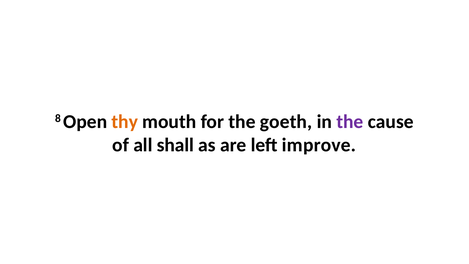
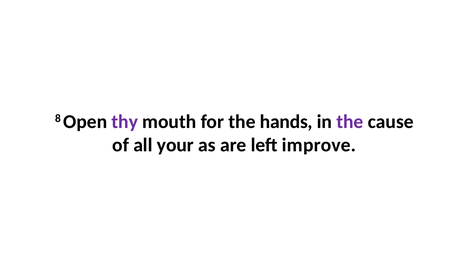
thy colour: orange -> purple (125, 122)
goeth: goeth -> hands (286, 122)
shall: shall -> your (175, 145)
